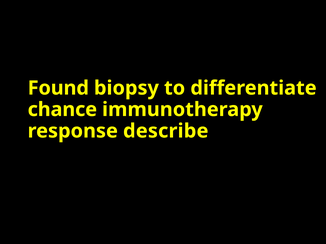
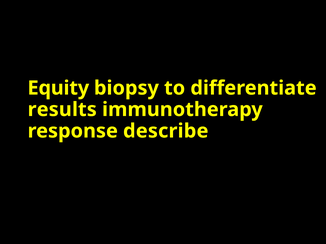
Found: Found -> Equity (58, 88)
chance: chance -> results (62, 110)
